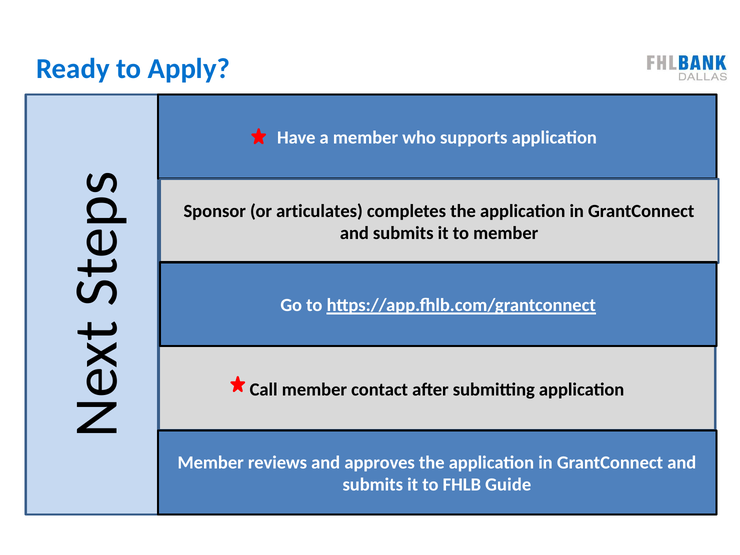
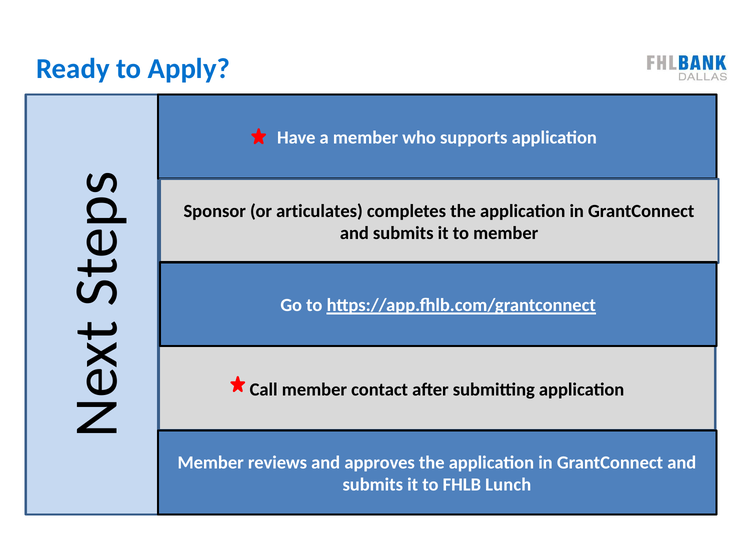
Guide: Guide -> Lunch (508, 485)
